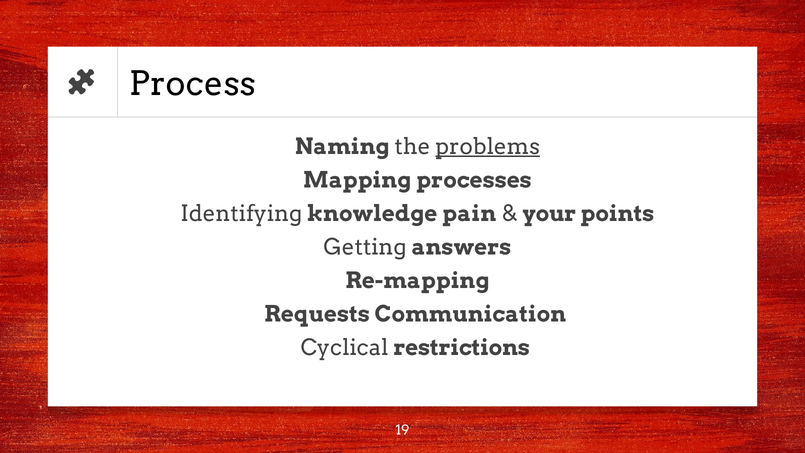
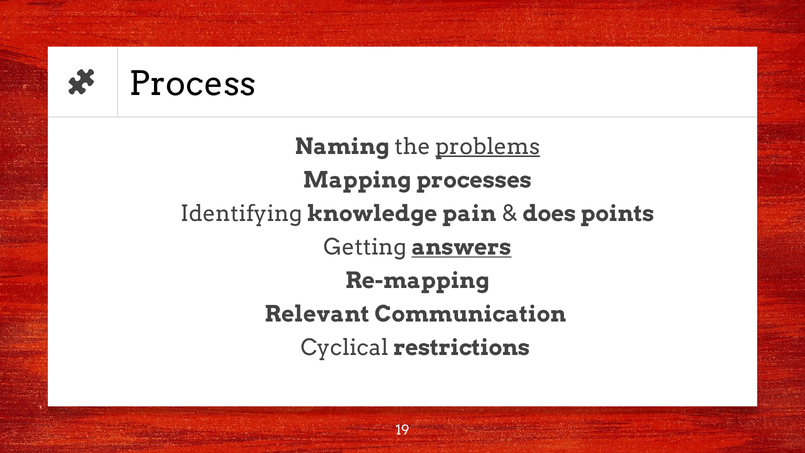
your: your -> does (549, 214)
answers underline: none -> present (461, 247)
Requests: Requests -> Relevant (317, 314)
